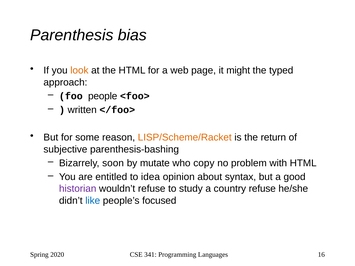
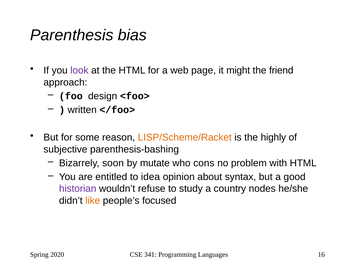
look colour: orange -> purple (79, 71)
typed: typed -> friend (281, 71)
people: people -> design (103, 96)
return: return -> highly (273, 138)
copy: copy -> cons (204, 163)
country refuse: refuse -> nodes (262, 189)
like colour: blue -> orange (93, 201)
